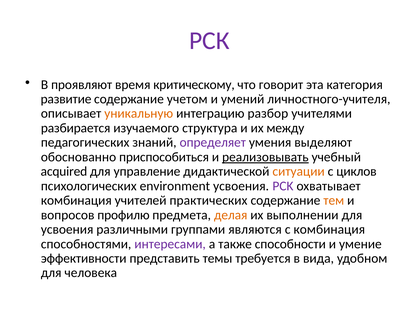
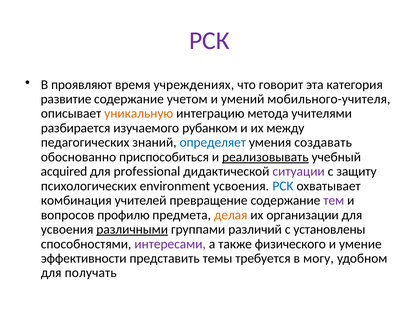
критическому: критическому -> учреждениях (194, 84)
личностного-учителя: личностного-учителя -> мобильного-учителя (329, 99)
разбор: разбор -> метода (268, 113)
структура: структура -> рубанком (210, 128)
определяет colour: purple -> blue (213, 142)
выделяют: выделяют -> создавать (323, 142)
управление: управление -> professional (147, 171)
ситуации colour: orange -> purple (299, 171)
циклов: циклов -> защиту (356, 171)
PCK colour: purple -> blue (283, 186)
практических: практических -> превращение (209, 200)
тем colour: orange -> purple (334, 200)
выполнении: выполнении -> организации (303, 214)
различными underline: none -> present (132, 229)
являются: являются -> различий (255, 229)
с комбинация: комбинация -> установлены (329, 229)
способности: способности -> физического (290, 243)
вида: вида -> могу (318, 258)
человека: человека -> получать (91, 272)
